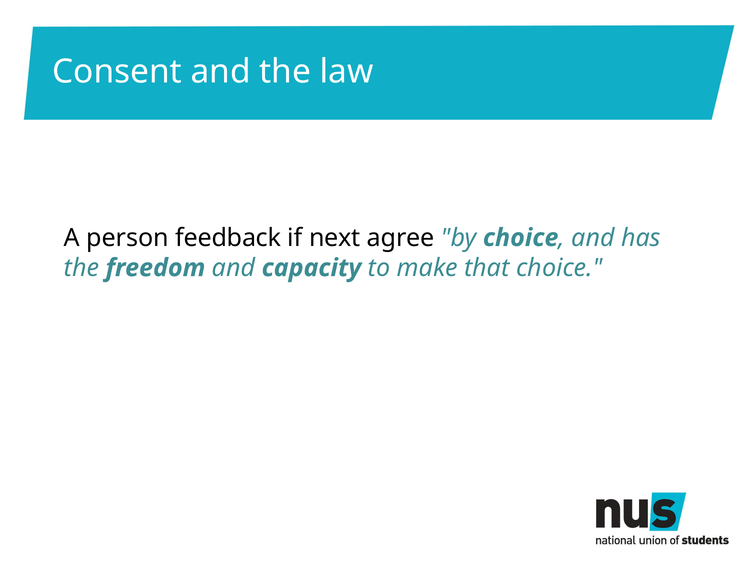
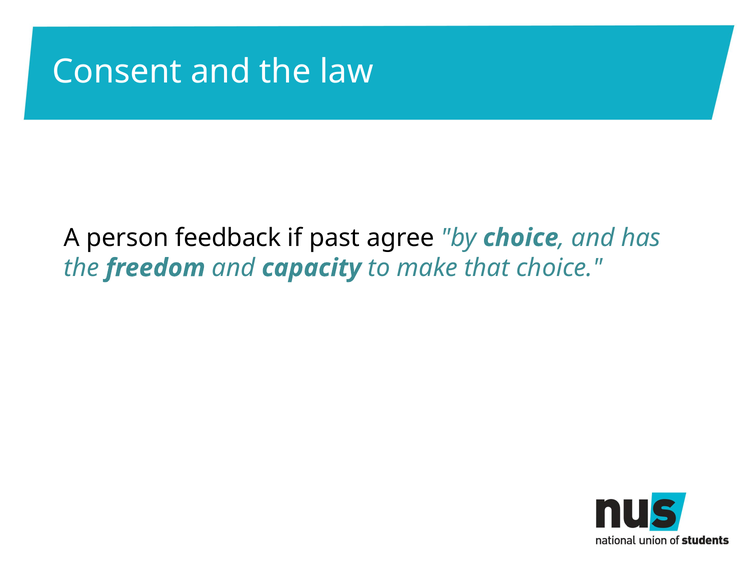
next: next -> past (335, 238)
